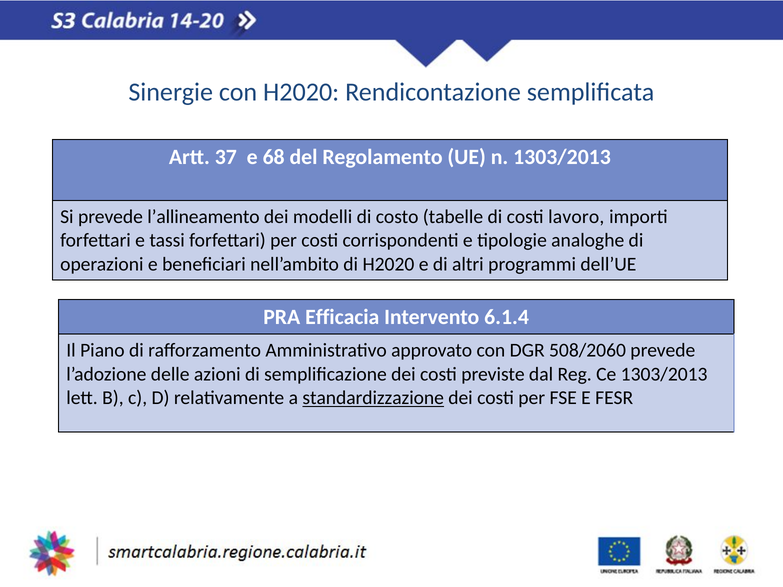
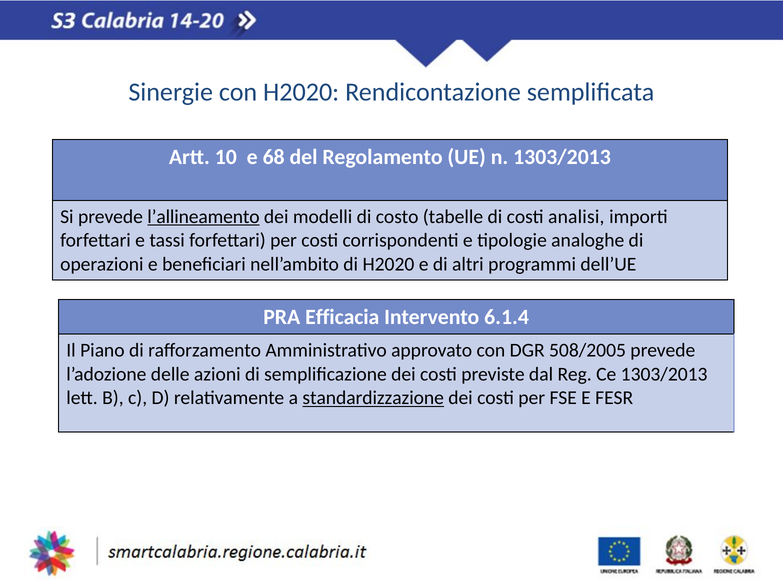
37: 37 -> 10 (226, 157)
l’allineamento underline: none -> present (203, 217)
lavoro: lavoro -> analisi (576, 217)
508/2060: 508/2060 -> 508/2005 (588, 350)
